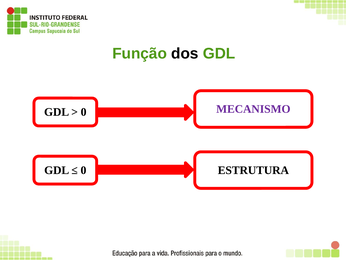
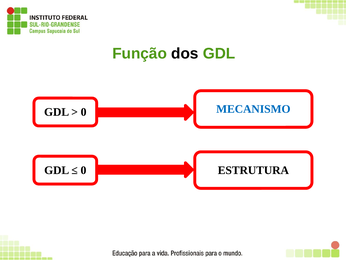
MECANISMO colour: purple -> blue (253, 109)
